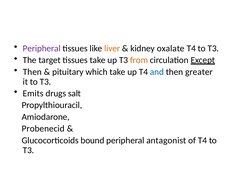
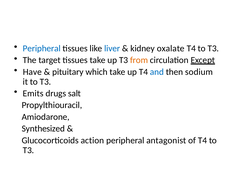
Peripheral colour: purple -> blue (42, 48)
liver colour: orange -> blue (112, 48)
Then: Then -> Have (32, 72)
greater: greater -> sodium (199, 72)
Probenecid: Probenecid -> Synthesized (43, 128)
bound: bound -> action (92, 140)
